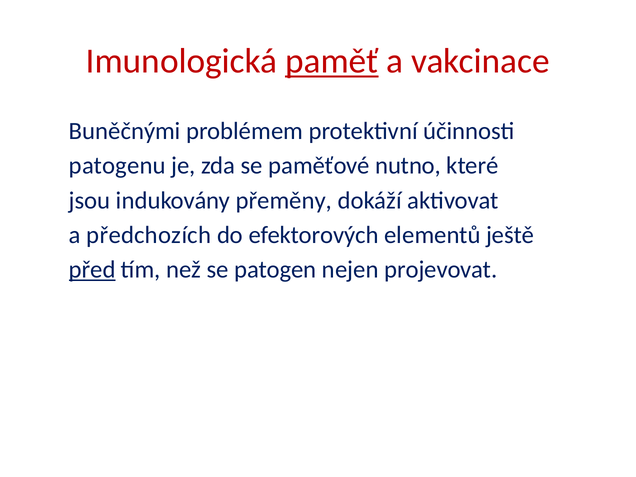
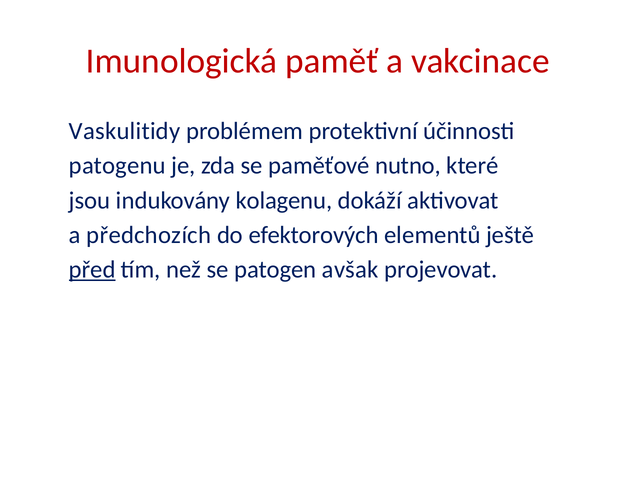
paměť underline: present -> none (332, 61)
Buněčnými: Buněčnými -> Vaskulitidy (125, 131)
přeměny: přeměny -> kolagenu (284, 200)
nejen: nejen -> avšak (350, 270)
